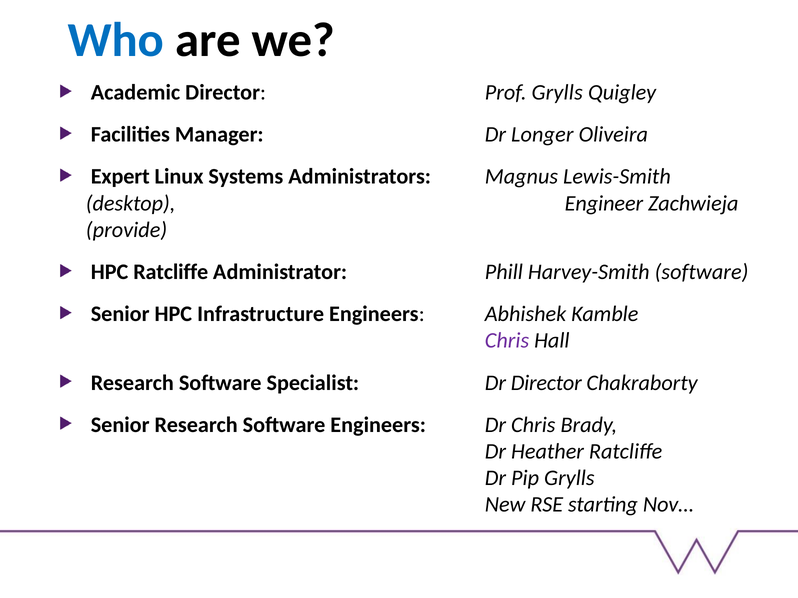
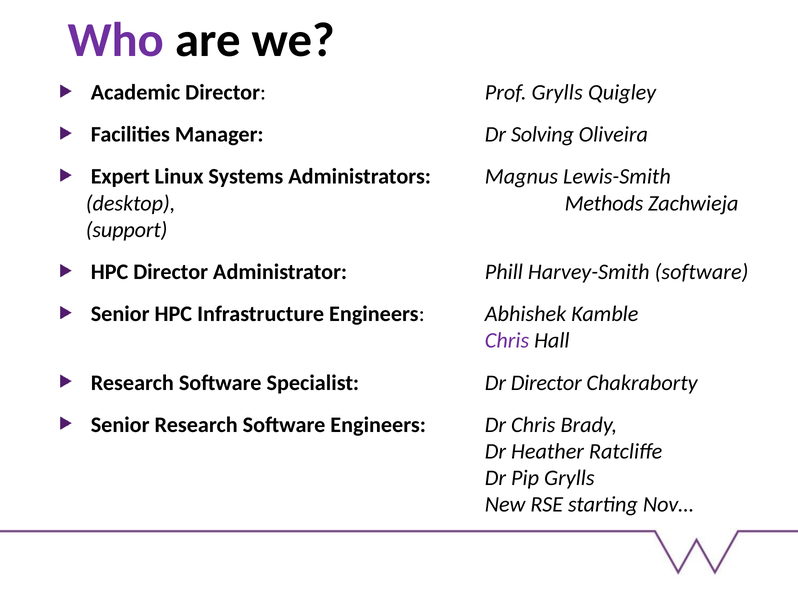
Who colour: blue -> purple (116, 40)
Longer: Longer -> Solving (542, 135)
Engineer: Engineer -> Methods (604, 203)
provide: provide -> support (127, 230)
HPC Ratcliffe: Ratcliffe -> Director (171, 272)
